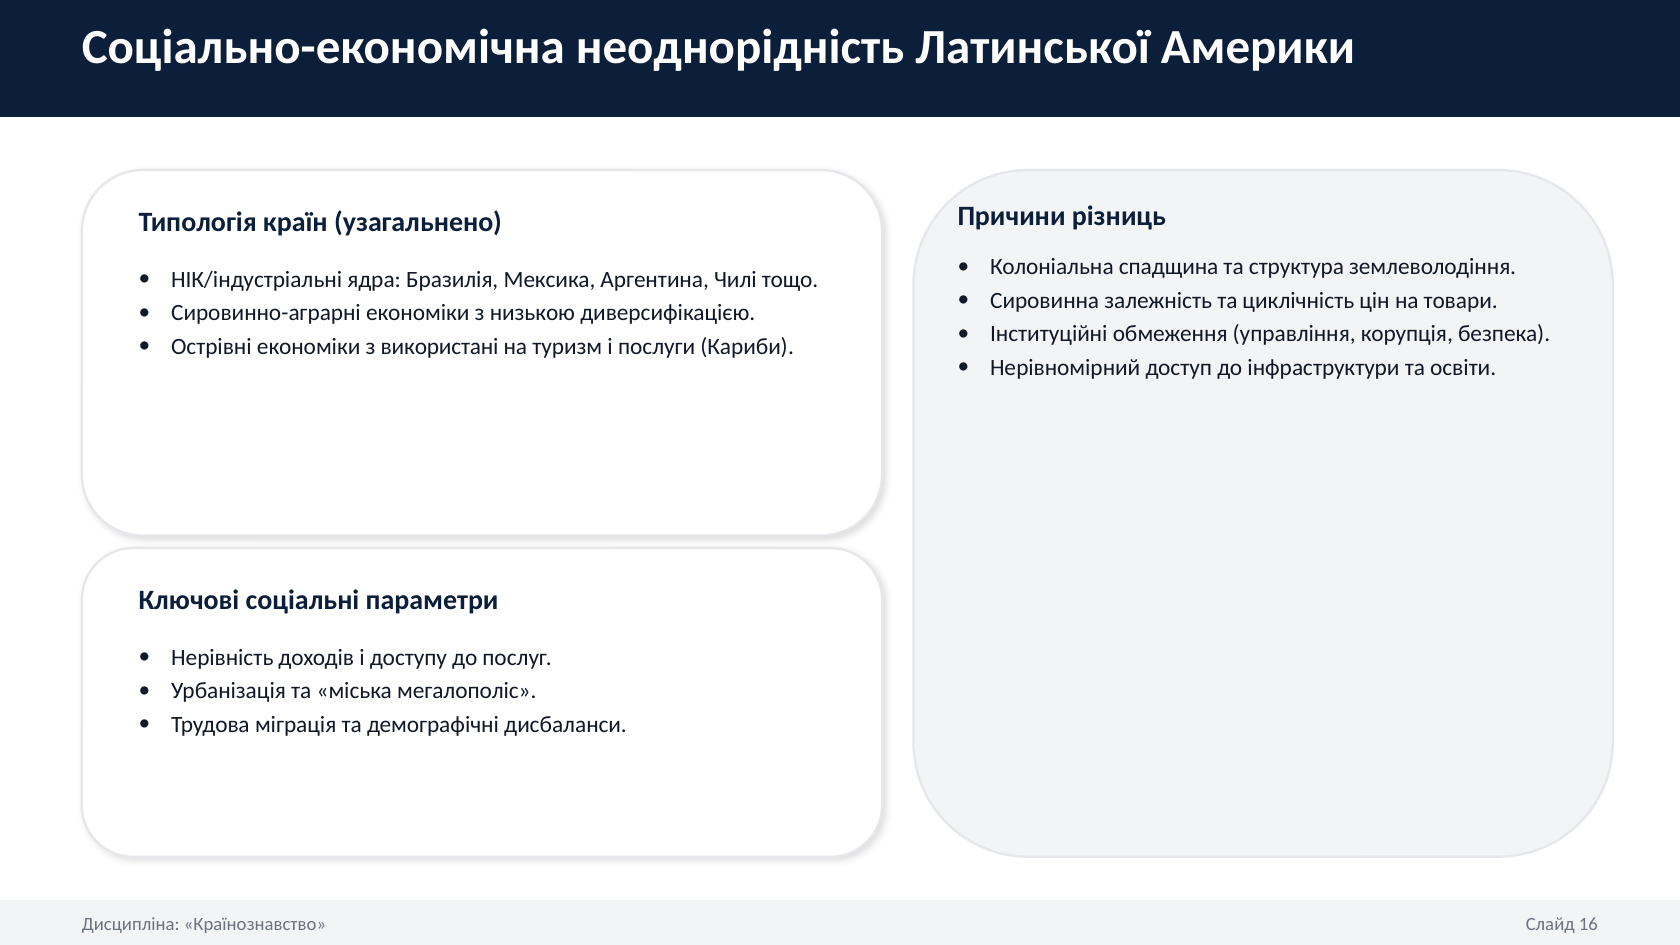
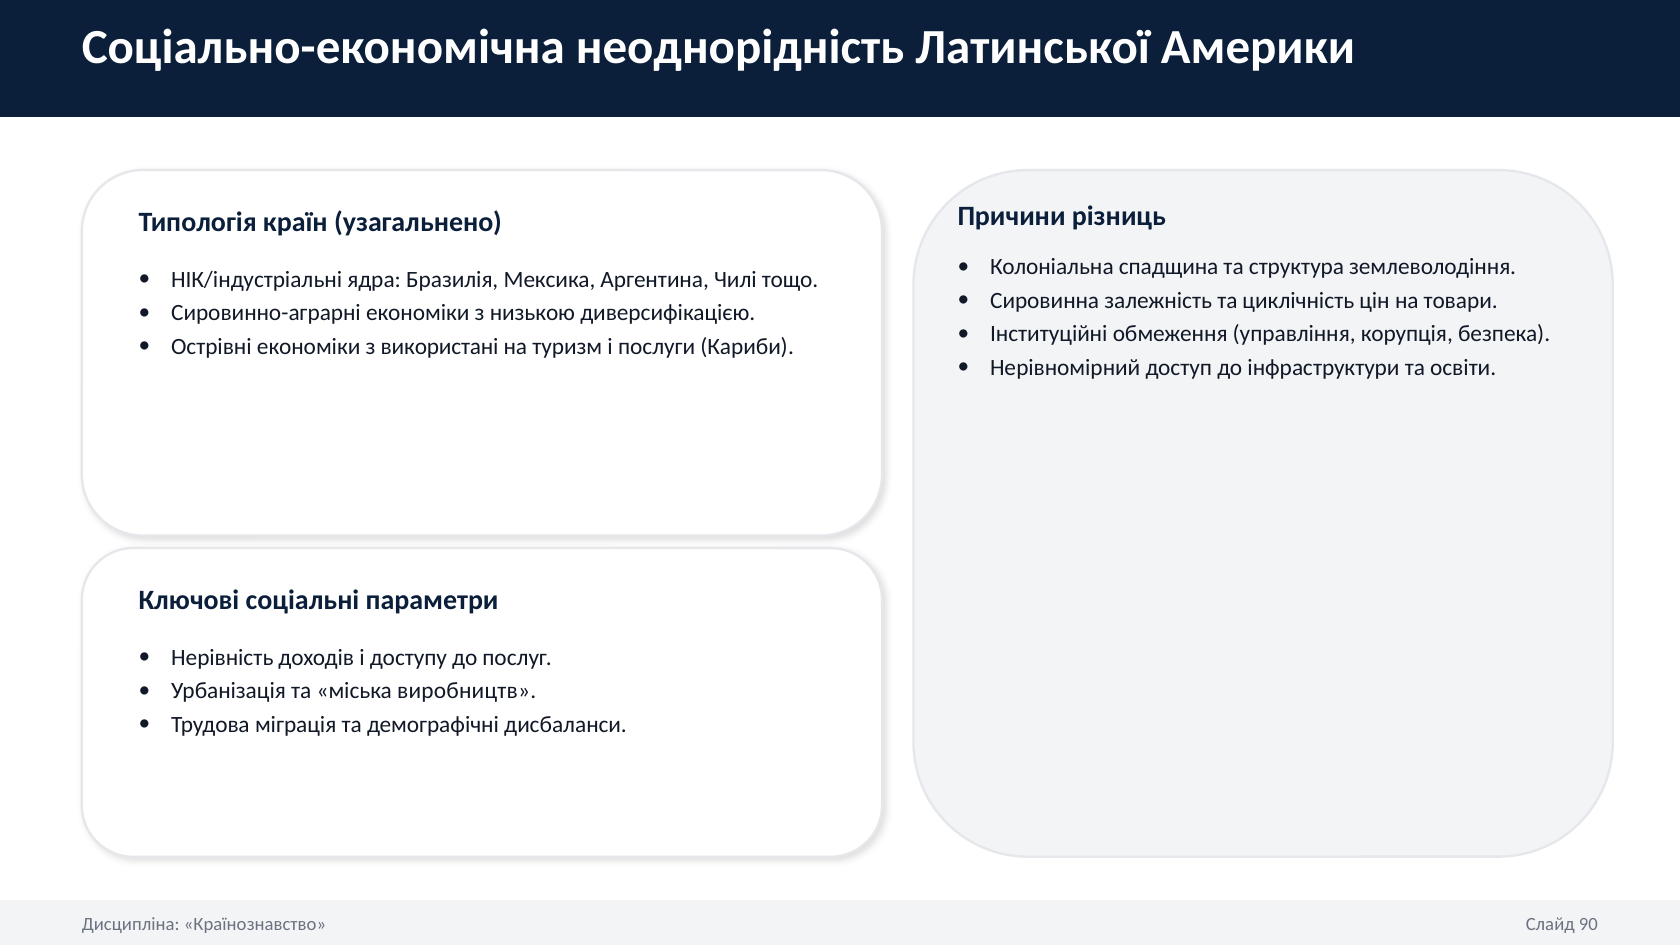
мегалополіс: мегалополіс -> виробництв (467, 691)
16: 16 -> 90 (1588, 925)
